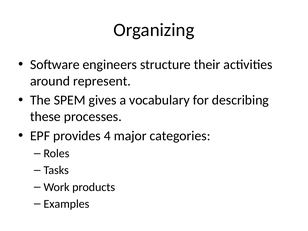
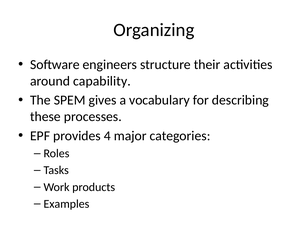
represent: represent -> capability (102, 81)
